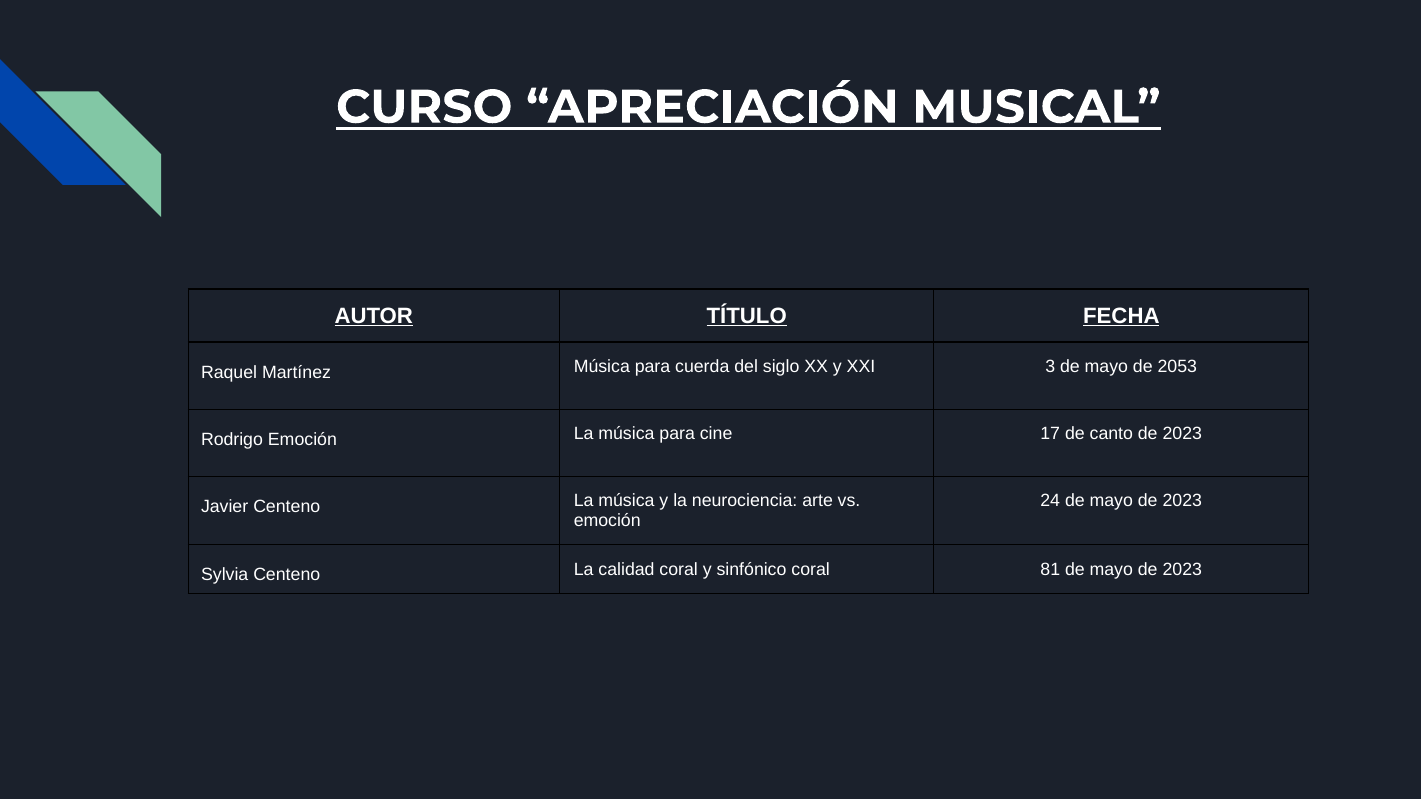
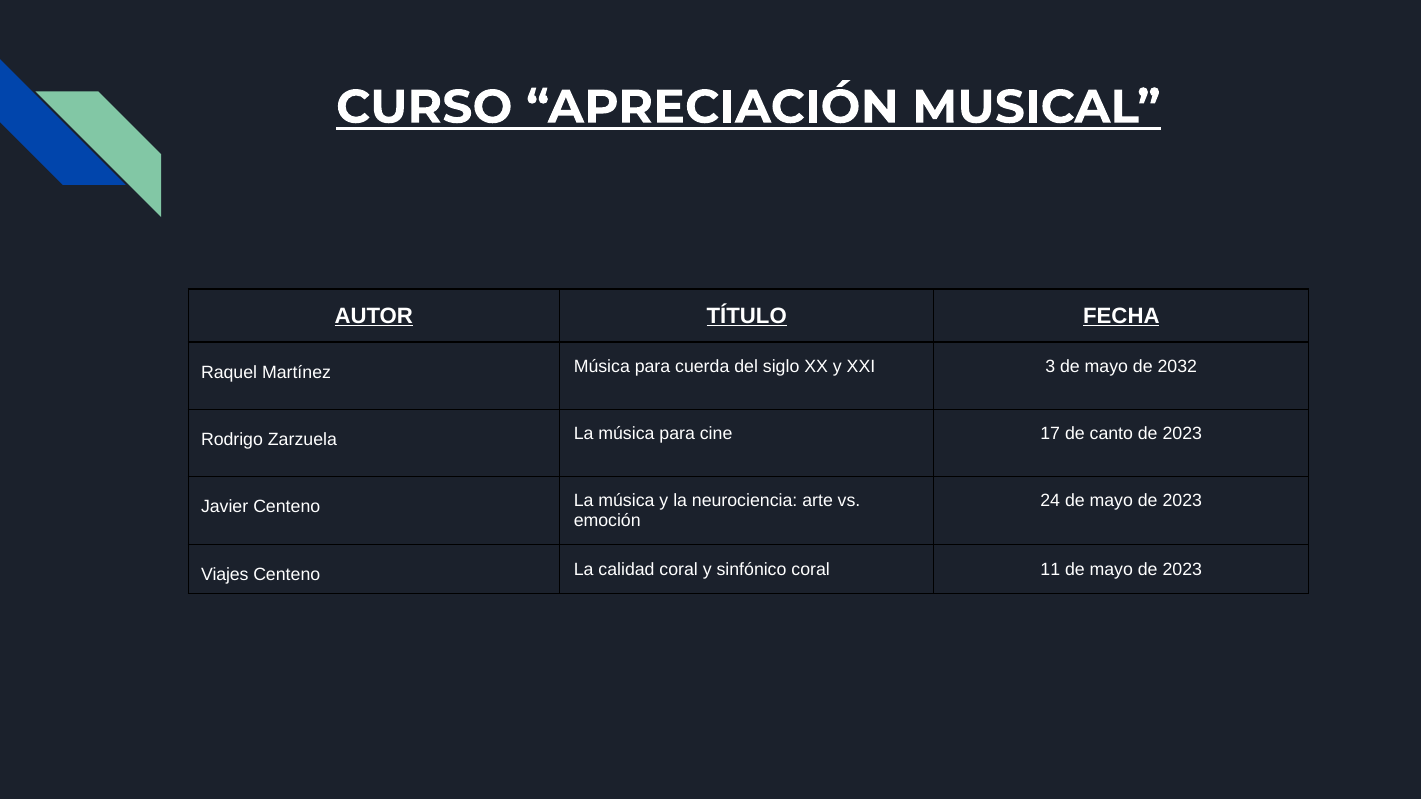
2053: 2053 -> 2032 (1177, 367)
Rodrigo Emoción: Emoción -> Zarzuela (302, 440)
Sylvia: Sylvia -> Viajes (225, 575)
81: 81 -> 11 (1050, 569)
